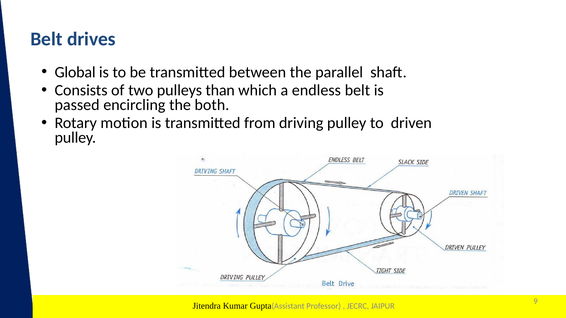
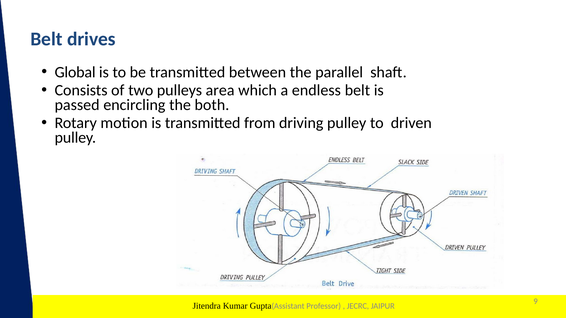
than: than -> area (220, 90)
